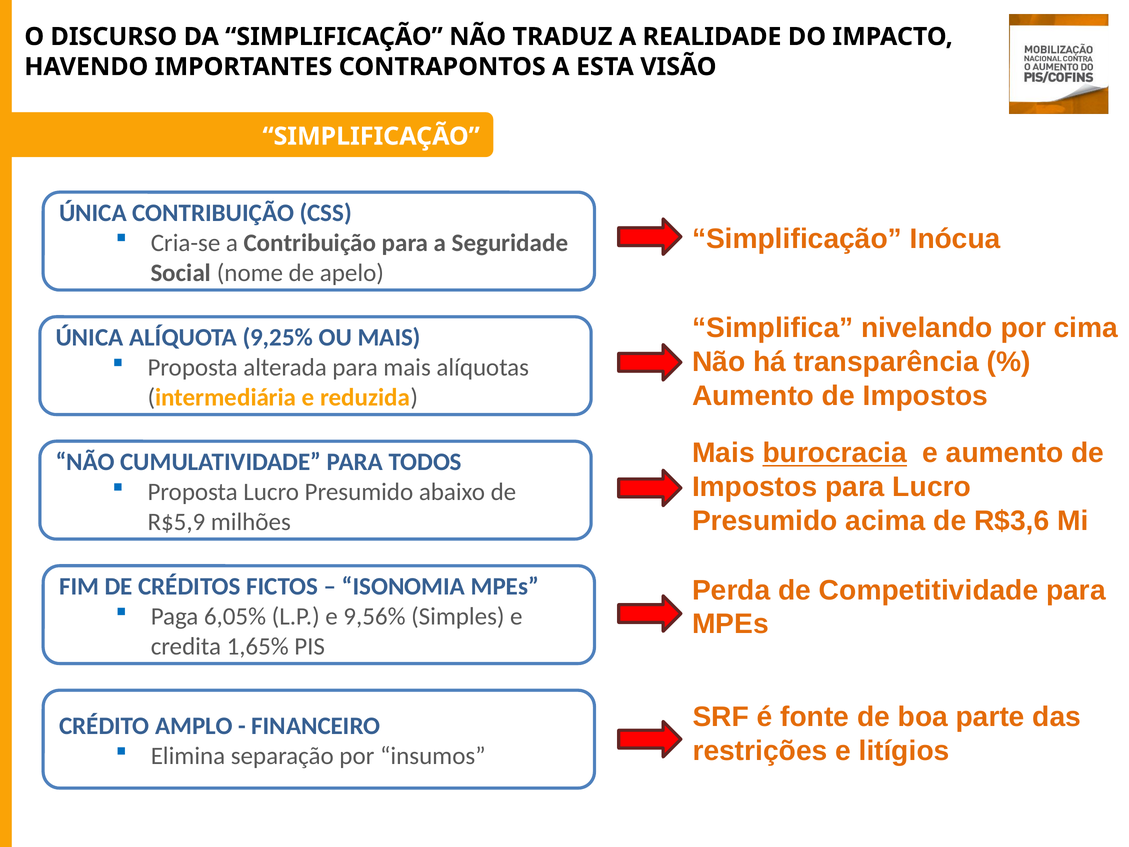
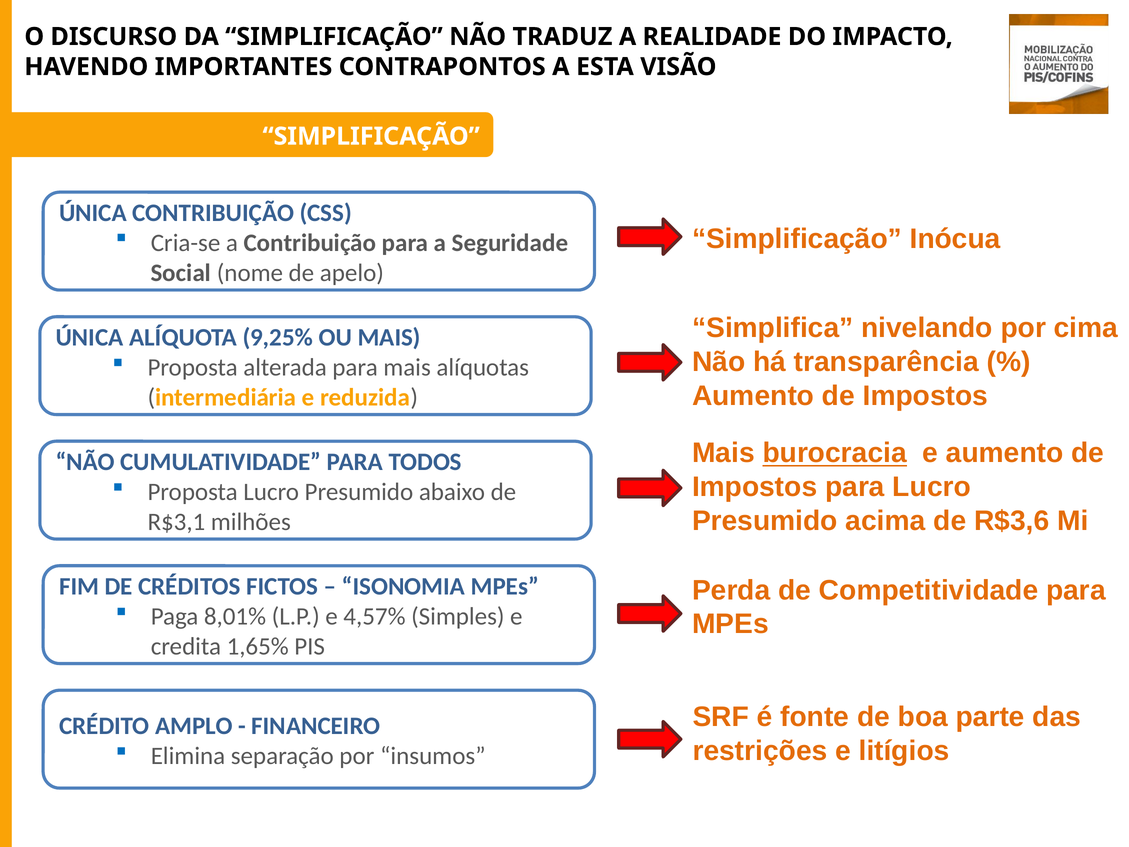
R$5,9: R$5,9 -> R$3,1 (176, 522)
6,05%: 6,05% -> 8,01% (235, 616)
9,56%: 9,56% -> 4,57% (374, 616)
